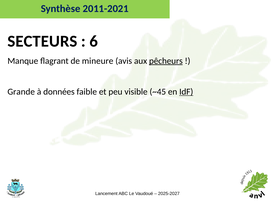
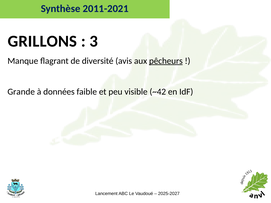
SECTEURS: SECTEURS -> GRILLONS (42, 41)
6: 6 -> 3 (94, 41)
mineure: mineure -> diversité (98, 61)
~45: ~45 -> ~42 (158, 92)
IdF underline: present -> none (186, 92)
